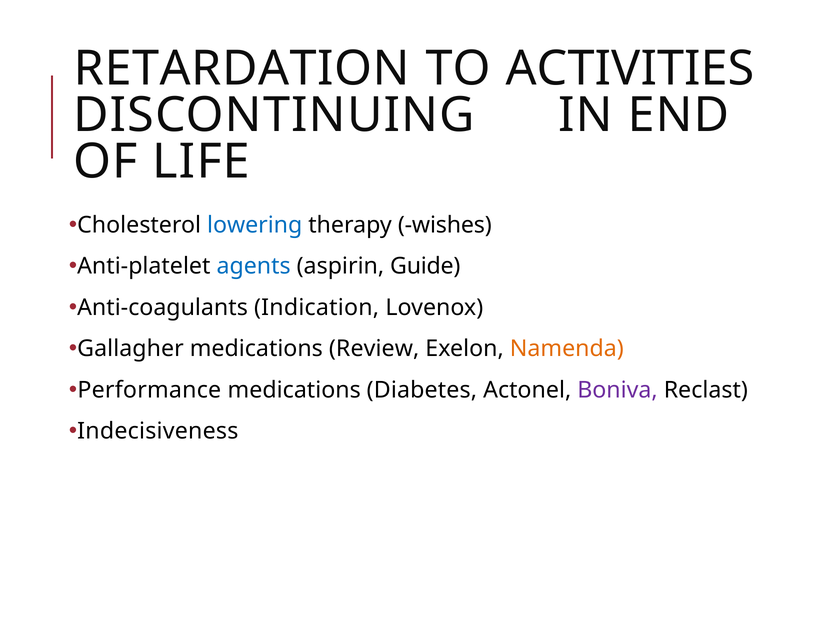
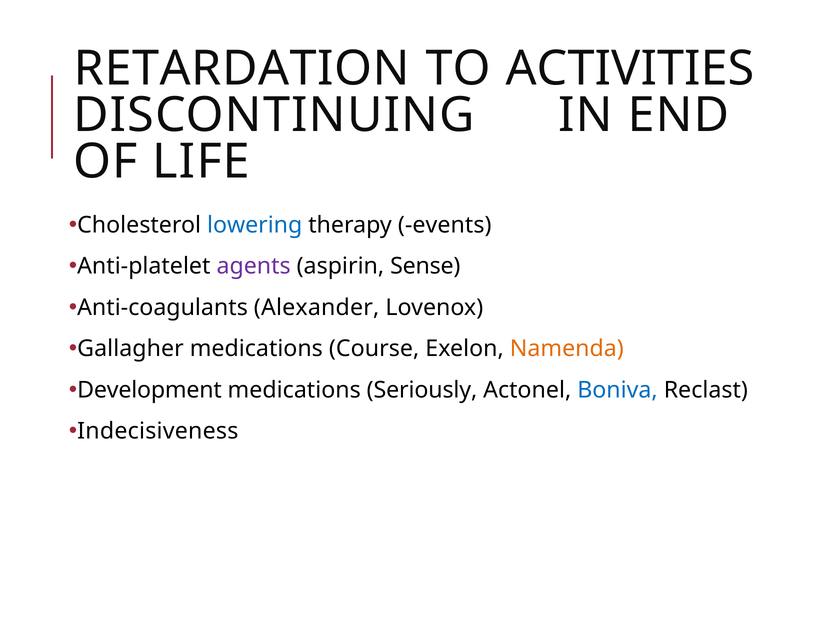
wishes: wishes -> events (445, 225)
agents colour: blue -> purple (254, 266)
Guide: Guide -> Sense (425, 266)
Indication: Indication -> Alexander (317, 308)
Review: Review -> Course (374, 349)
Performance: Performance -> Development (150, 390)
Diabetes: Diabetes -> Seriously (422, 390)
Boniva colour: purple -> blue (617, 390)
